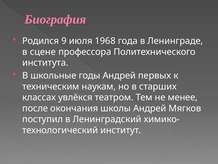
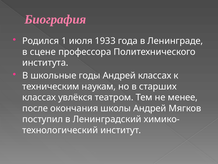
9: 9 -> 1 (64, 41)
1968: 1968 -> 1933 (105, 41)
Андрей первых: первых -> классах (155, 75)
